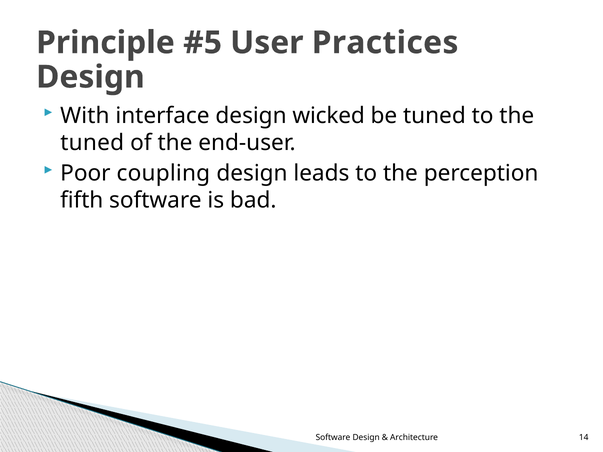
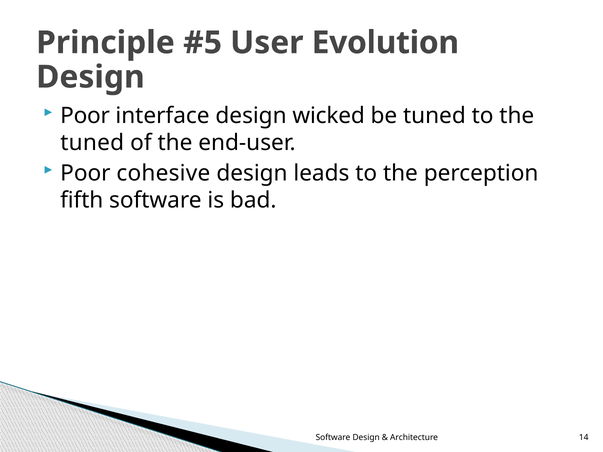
Practices: Practices -> Evolution (385, 43)
With: With -> Poor (85, 116)
coupling: coupling -> cohesive (163, 173)
